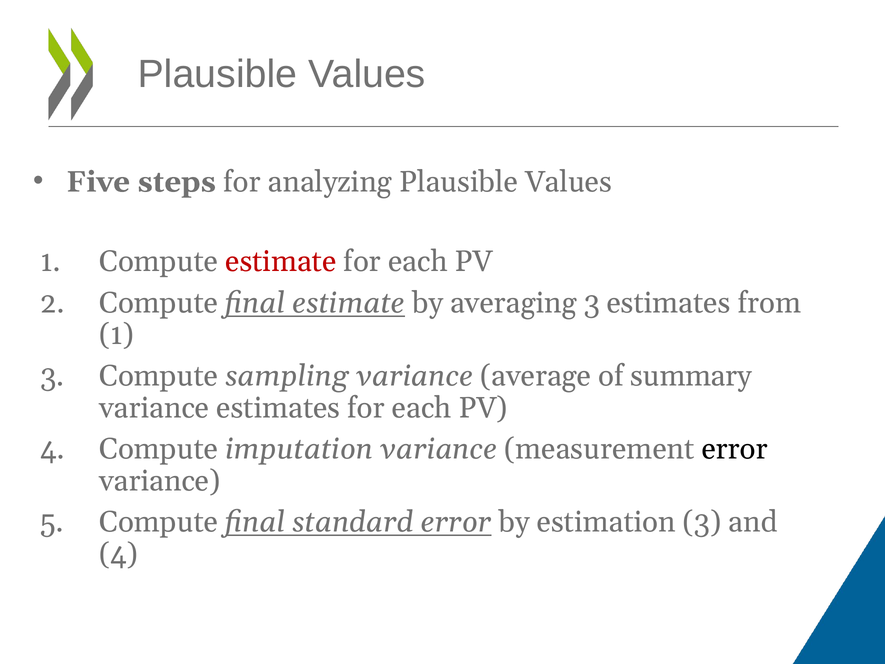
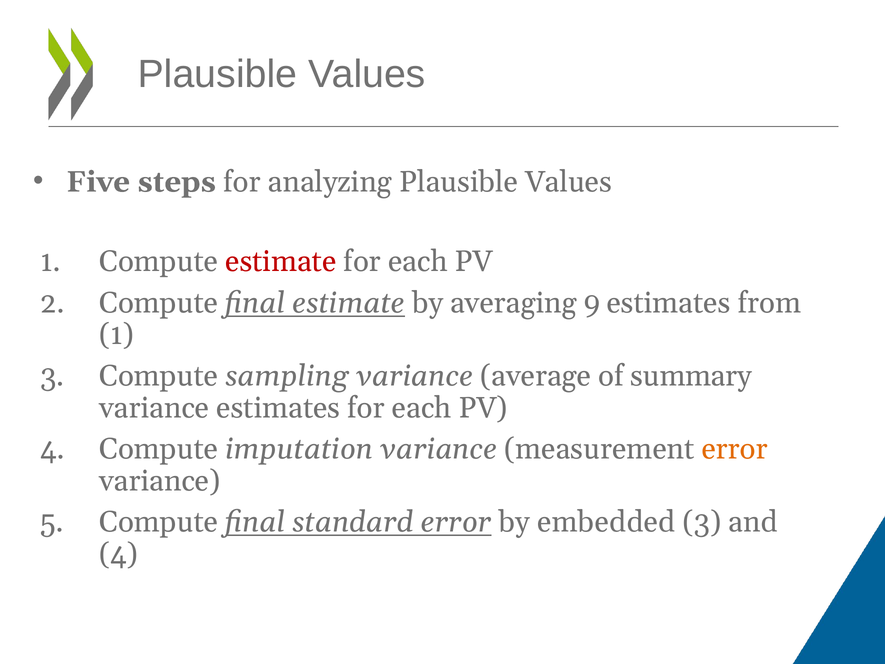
averaging 3: 3 -> 9 (592, 303)
error colour: black -> orange (735, 449)
estimation: estimation -> embedded (606, 522)
